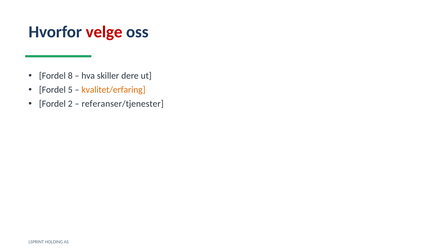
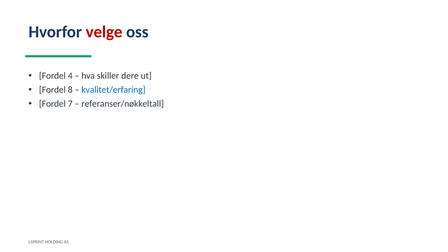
8: 8 -> 4 (70, 76)
5: 5 -> 8 (70, 90)
kvalitet/erfaring colour: orange -> blue (113, 90)
2: 2 -> 7 (70, 104)
referanser/tjenester: referanser/tjenester -> referanser/nøkkeltall (123, 104)
